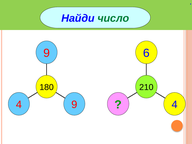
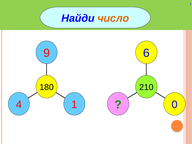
число colour: green -> orange (113, 18)
4: 4 -> 0 (175, 105)
4 9: 9 -> 1 (74, 105)
